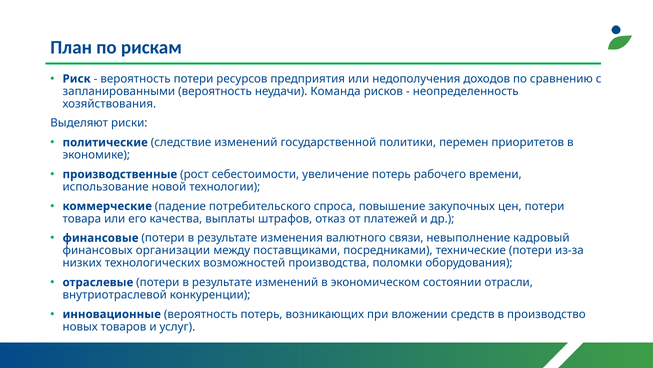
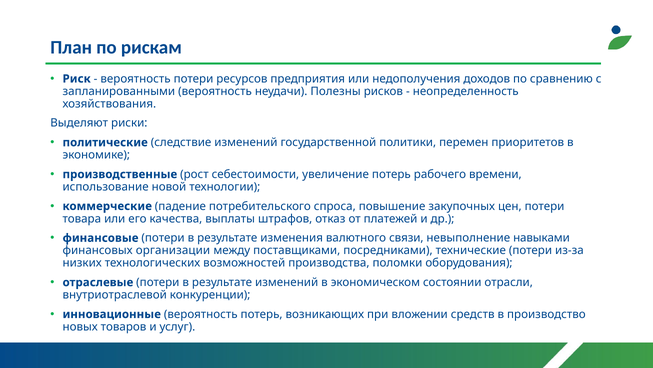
Команда: Команда -> Полезны (336, 91)
кадровый: кадровый -> навыками (541, 238)
